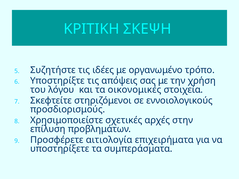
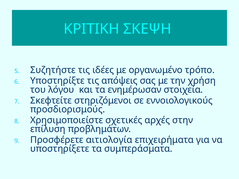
οικονομικές: οικονομικές -> ενημέρωσαν (135, 90)
